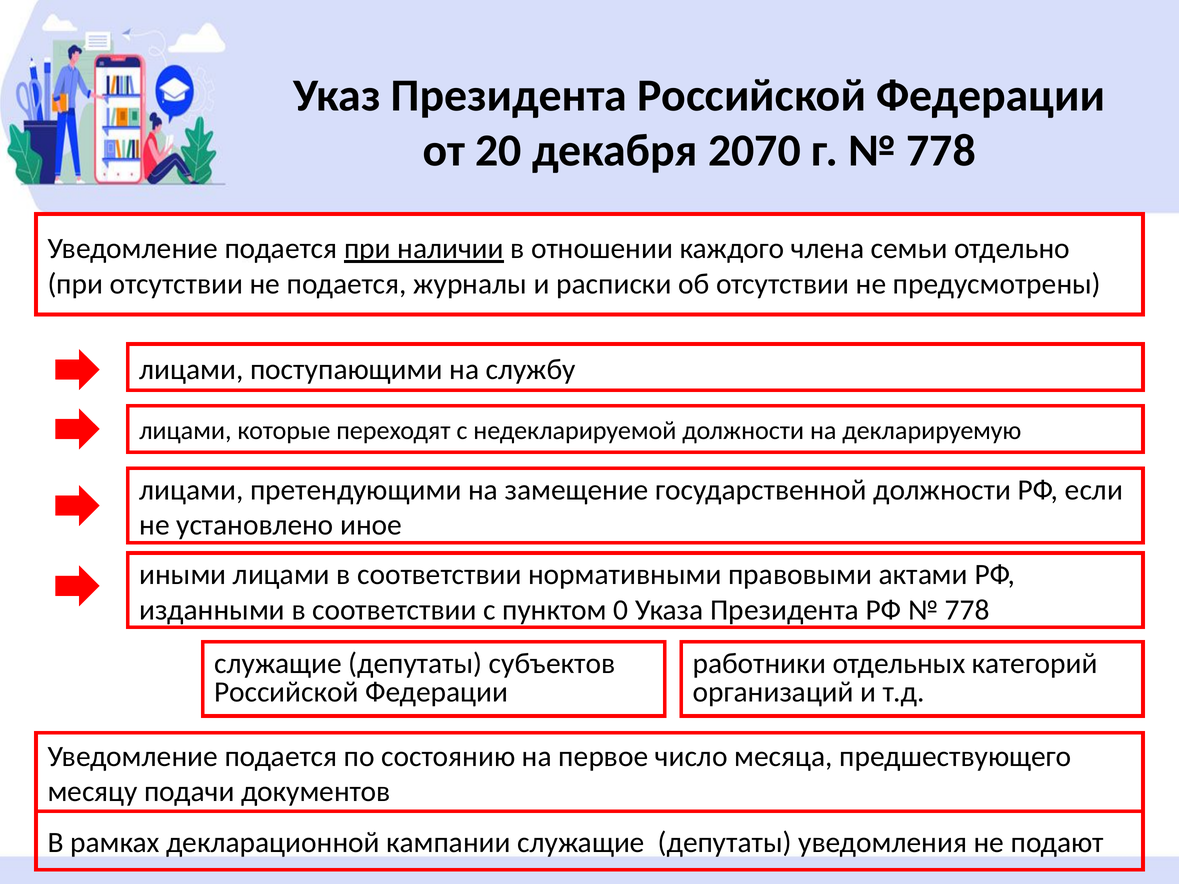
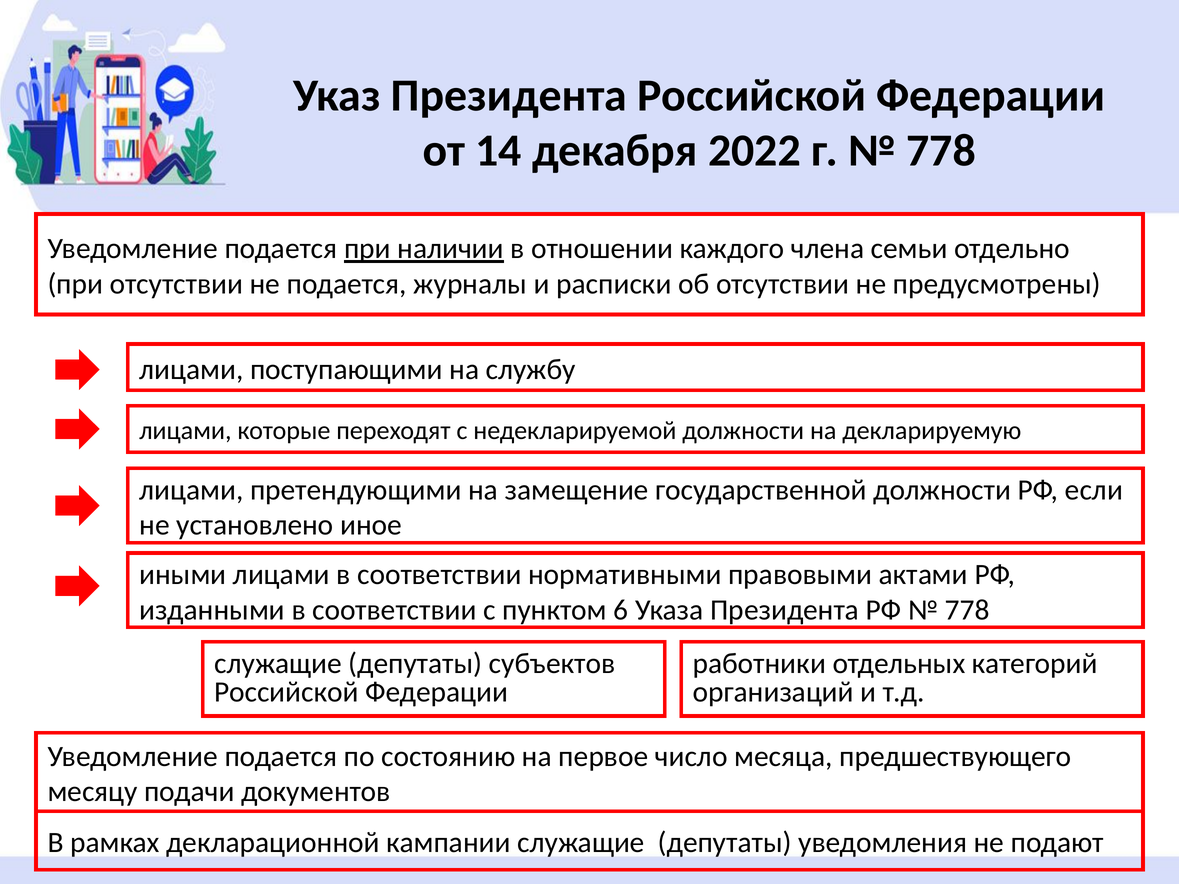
20: 20 -> 14 (498, 151)
2070: 2070 -> 2022 (754, 151)
0: 0 -> 6 (621, 610)
